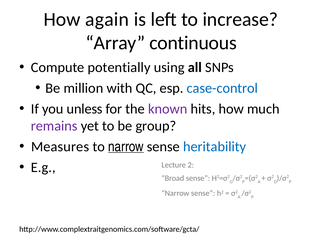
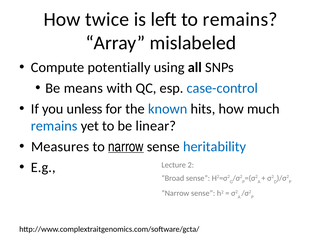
again: again -> twice (107, 19)
to increase: increase -> remains (240, 19)
continuous: continuous -> mislabeled (193, 43)
million: million -> means (83, 88)
known colour: purple -> blue (168, 109)
remains colour: purple -> blue (54, 126)
group: group -> linear (156, 126)
